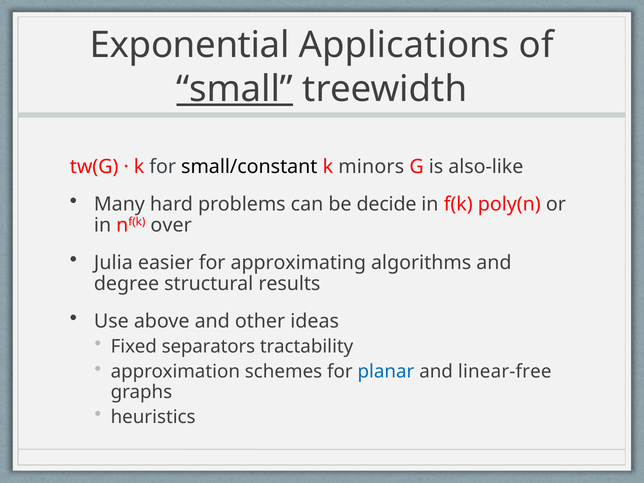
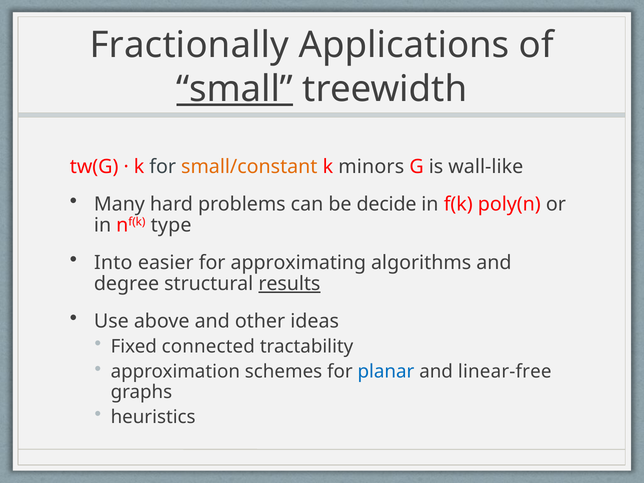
Exponential: Exponential -> Fractionally (189, 45)
small/constant colour: black -> orange (249, 167)
also-like: also-like -> wall-like (486, 167)
over: over -> type (171, 225)
Julia: Julia -> Into (113, 263)
results underline: none -> present (289, 284)
separators: separators -> connected (208, 347)
